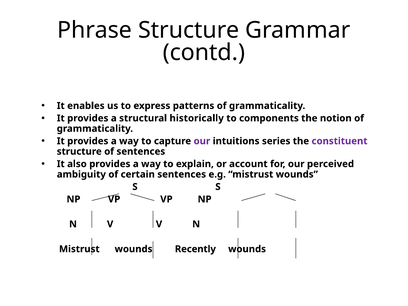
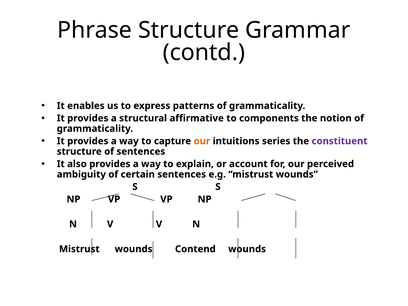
historically: historically -> affirmative (197, 118)
our colour: purple -> orange (202, 141)
Recently: Recently -> Contend (195, 249)
